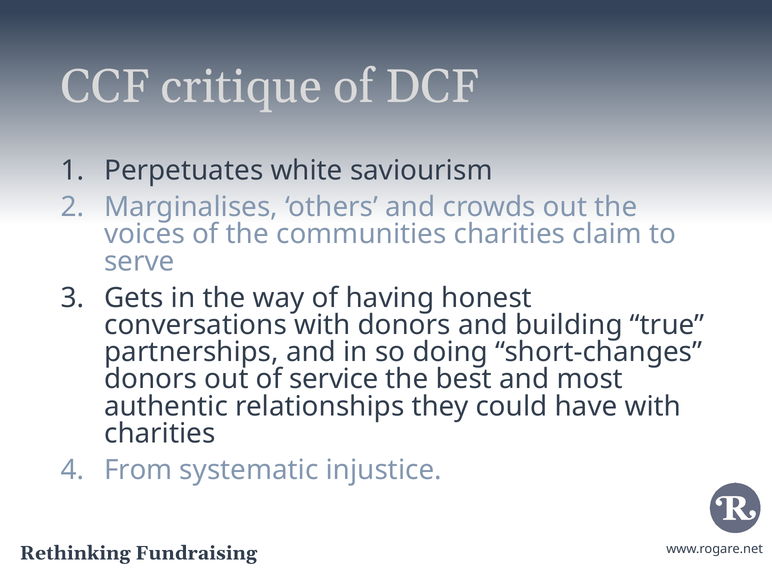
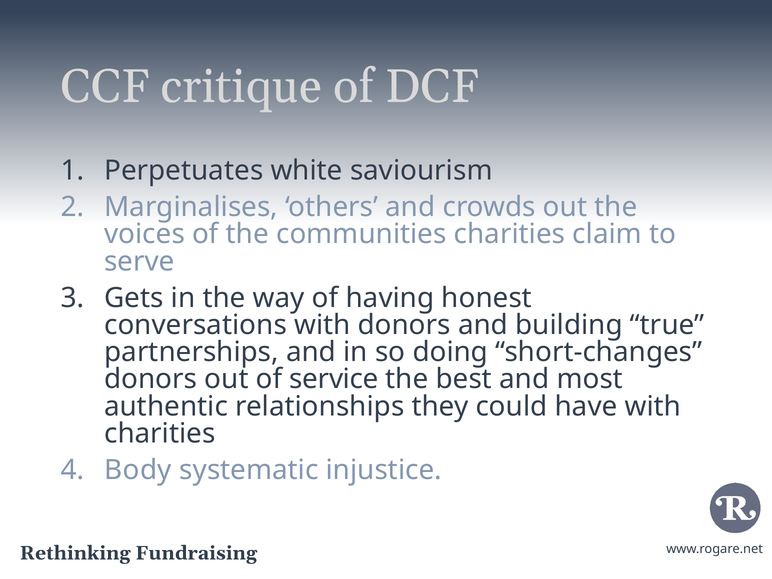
From: From -> Body (138, 470)
